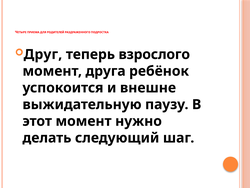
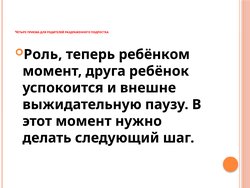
Друг: Друг -> Роль (43, 54)
взрослого: взрослого -> ребёнком (154, 54)
